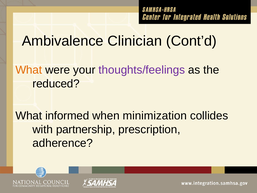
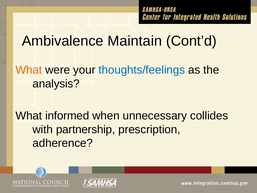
Clinician: Clinician -> Maintain (135, 41)
thoughts/feelings colour: purple -> blue (142, 70)
reduced: reduced -> analysis (56, 84)
minimization: minimization -> unnecessary (155, 116)
